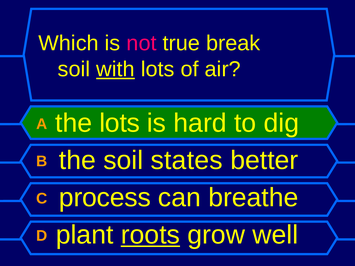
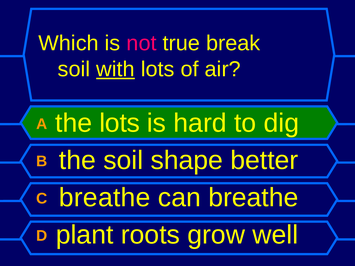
states: states -> shape (187, 160)
C process: process -> breathe (105, 198)
roots underline: present -> none (150, 235)
